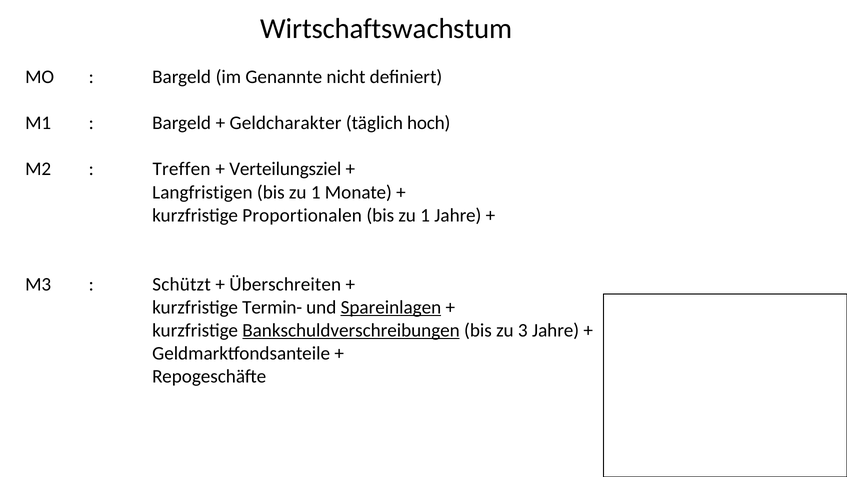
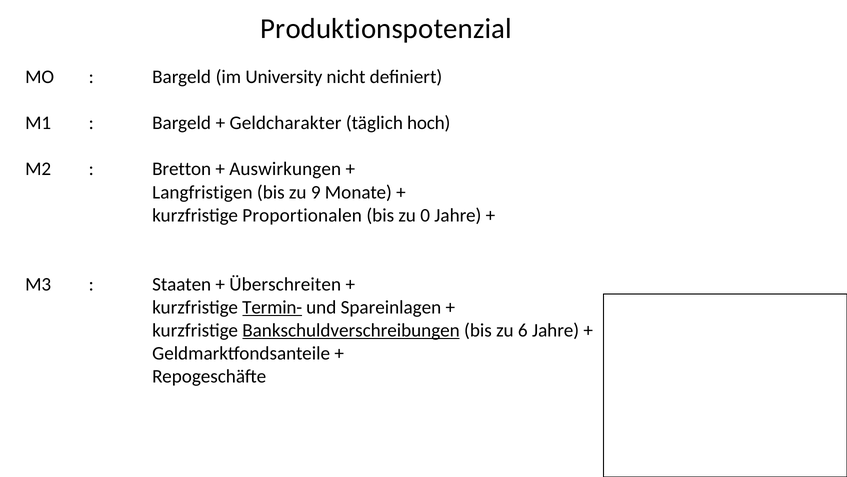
Wirtschaftswachstum: Wirtschaftswachstum -> Produktionspotenzial (386, 28)
Genannte: Genannte -> University (284, 77)
Treffen: Treffen -> Bretton (182, 169)
Verteilungsziel: Verteilungsziel -> Auswirkungen (285, 169)
1: 1 -> 9 (316, 192)
1: 1 -> 0 (425, 215)
Schützt: Schützt -> Staaten (182, 284)
Termin- underline: none -> present (272, 307)
Spareinlagen underline: present -> none (391, 307)
3: 3 -> 6 (523, 330)
